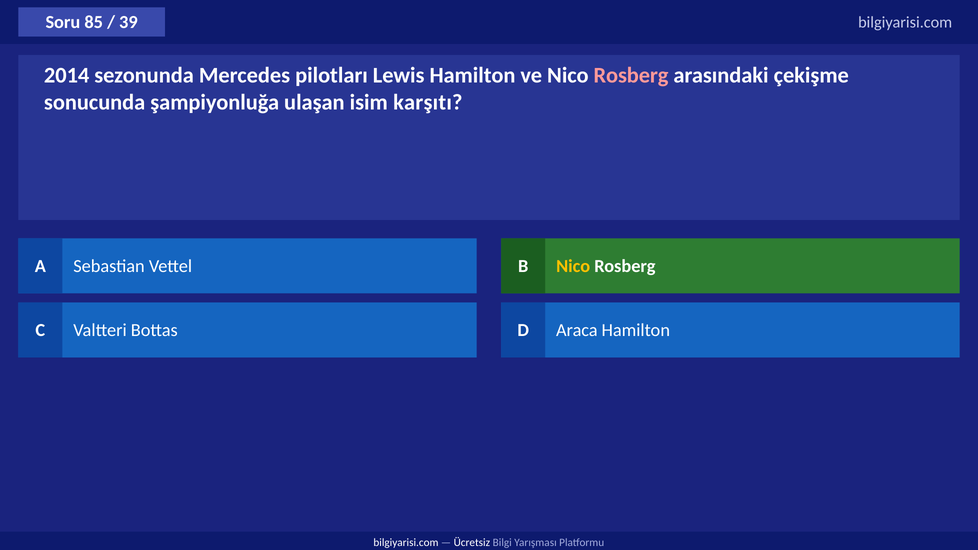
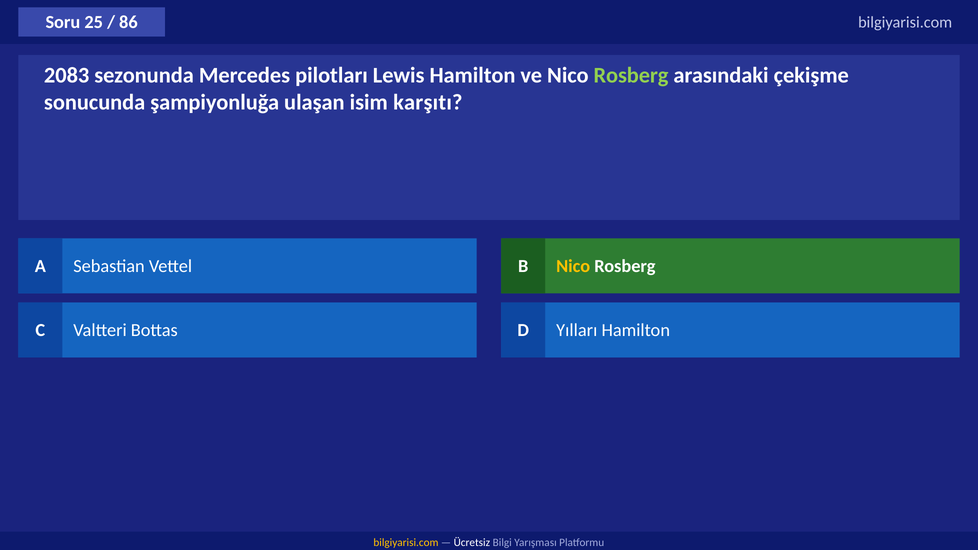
85: 85 -> 25 (94, 22)
39: 39 -> 86 (128, 22)
2014: 2014 -> 2083 (67, 75)
Rosberg colour: pink -> light green (631, 75)
Araca: Araca -> Yılları (577, 330)
bilgiyarisi.com colour: white -> yellow (406, 542)
